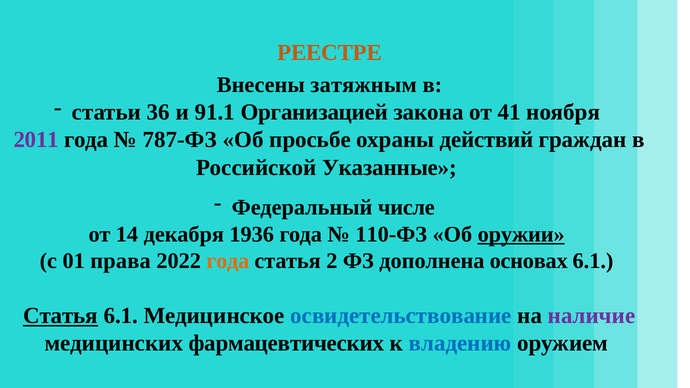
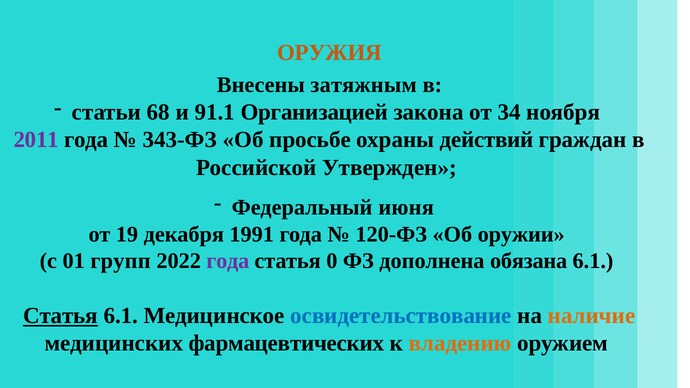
РЕЕСТРЕ: РЕЕСТРЕ -> ОРУЖИЯ (330, 53)
36: 36 -> 68 (158, 112)
41: 41 -> 34 (509, 112)
787-ФЗ: 787-ФЗ -> 343-ФЗ (180, 140)
Указанные: Указанные -> Утвержден (389, 167)
числе: числе -> июня (406, 208)
14: 14 -> 19 (127, 234)
1936: 1936 -> 1991 (252, 234)
110-ФЗ: 110-ФЗ -> 120-ФЗ (391, 234)
оружии underline: present -> none (521, 234)
права: права -> групп (120, 261)
года colour: orange -> purple (228, 261)
2: 2 -> 0 (332, 261)
основах: основах -> обязана (529, 261)
наличие colour: purple -> orange (592, 316)
владению colour: blue -> orange (460, 343)
